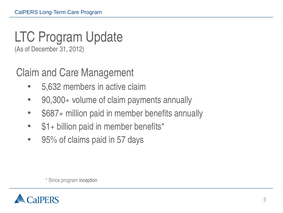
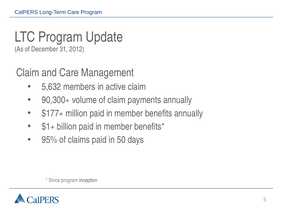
$687+: $687+ -> $177+ (53, 113)
57: 57 -> 50 (121, 139)
